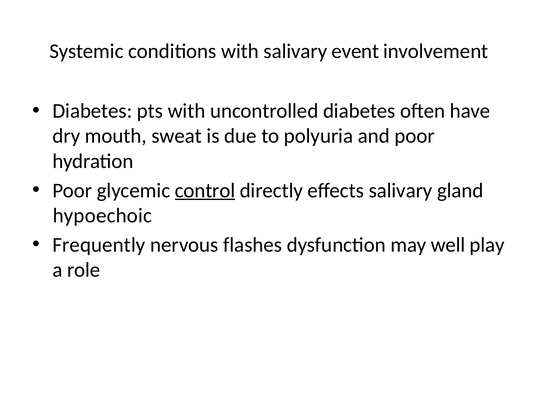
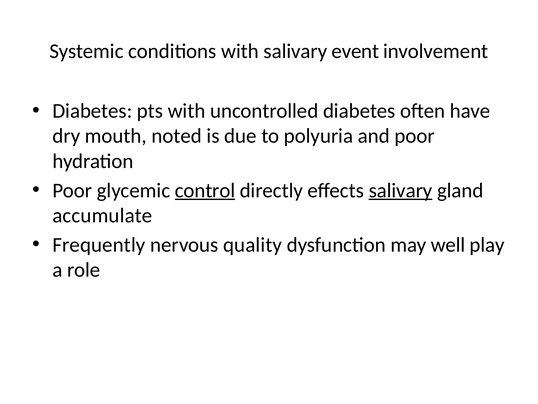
sweat: sweat -> noted (177, 136)
salivary underline: none -> present (401, 190)
hypoechoic: hypoechoic -> accumulate (102, 215)
flashes: flashes -> quality (253, 244)
